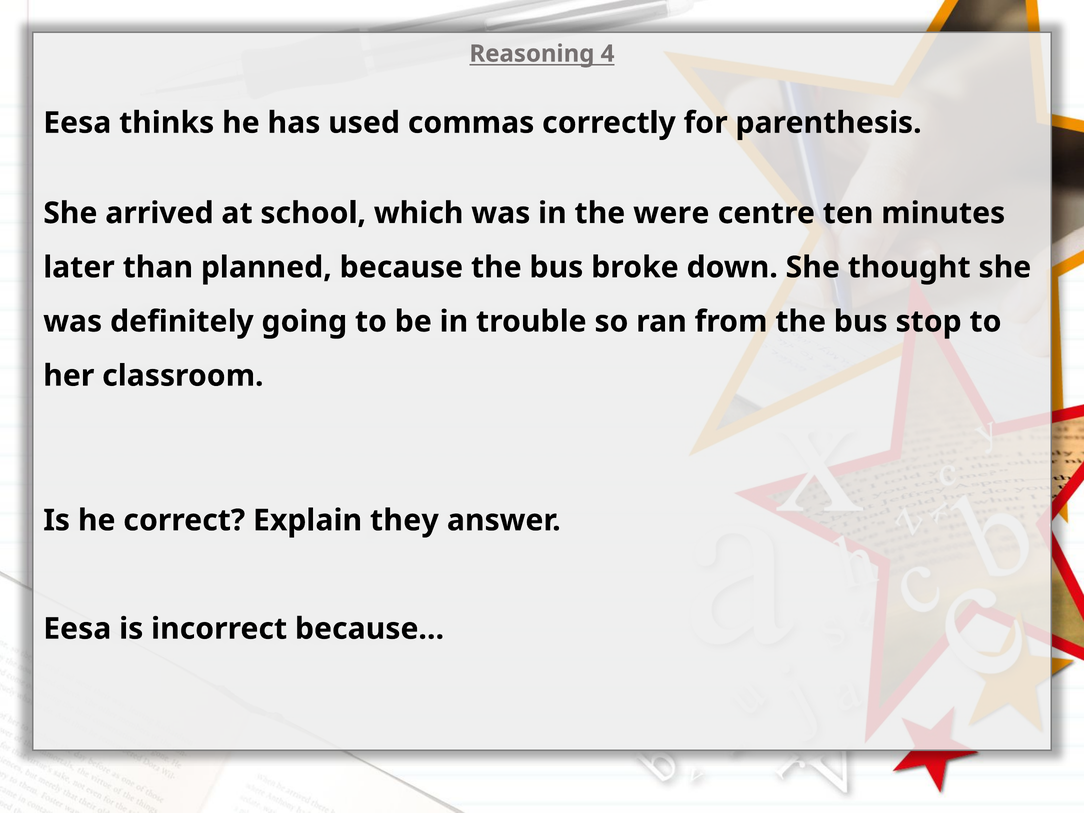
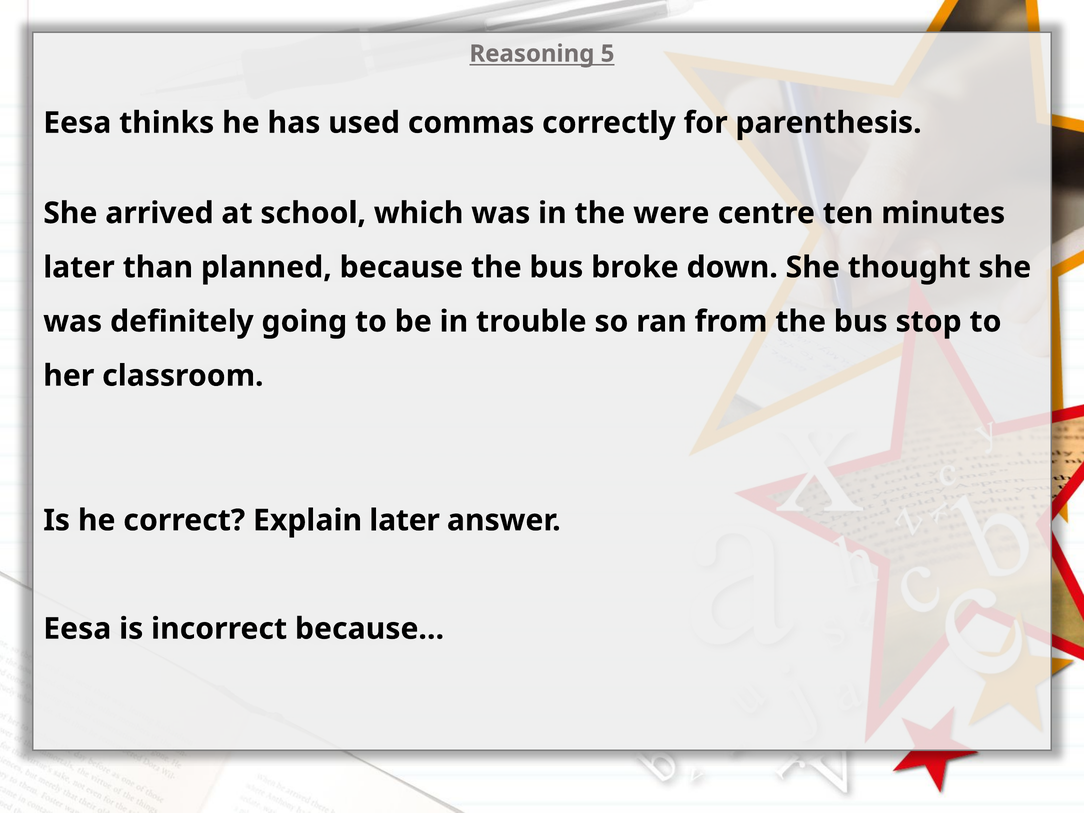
4: 4 -> 5 (608, 54)
Explain they: they -> later (405, 520)
